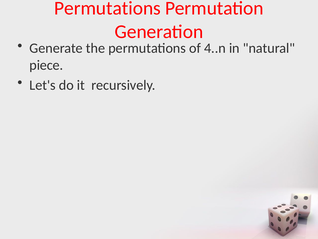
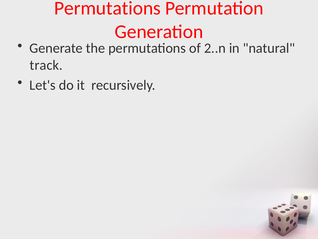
4..n: 4..n -> 2..n (215, 48)
piece: piece -> track (46, 65)
